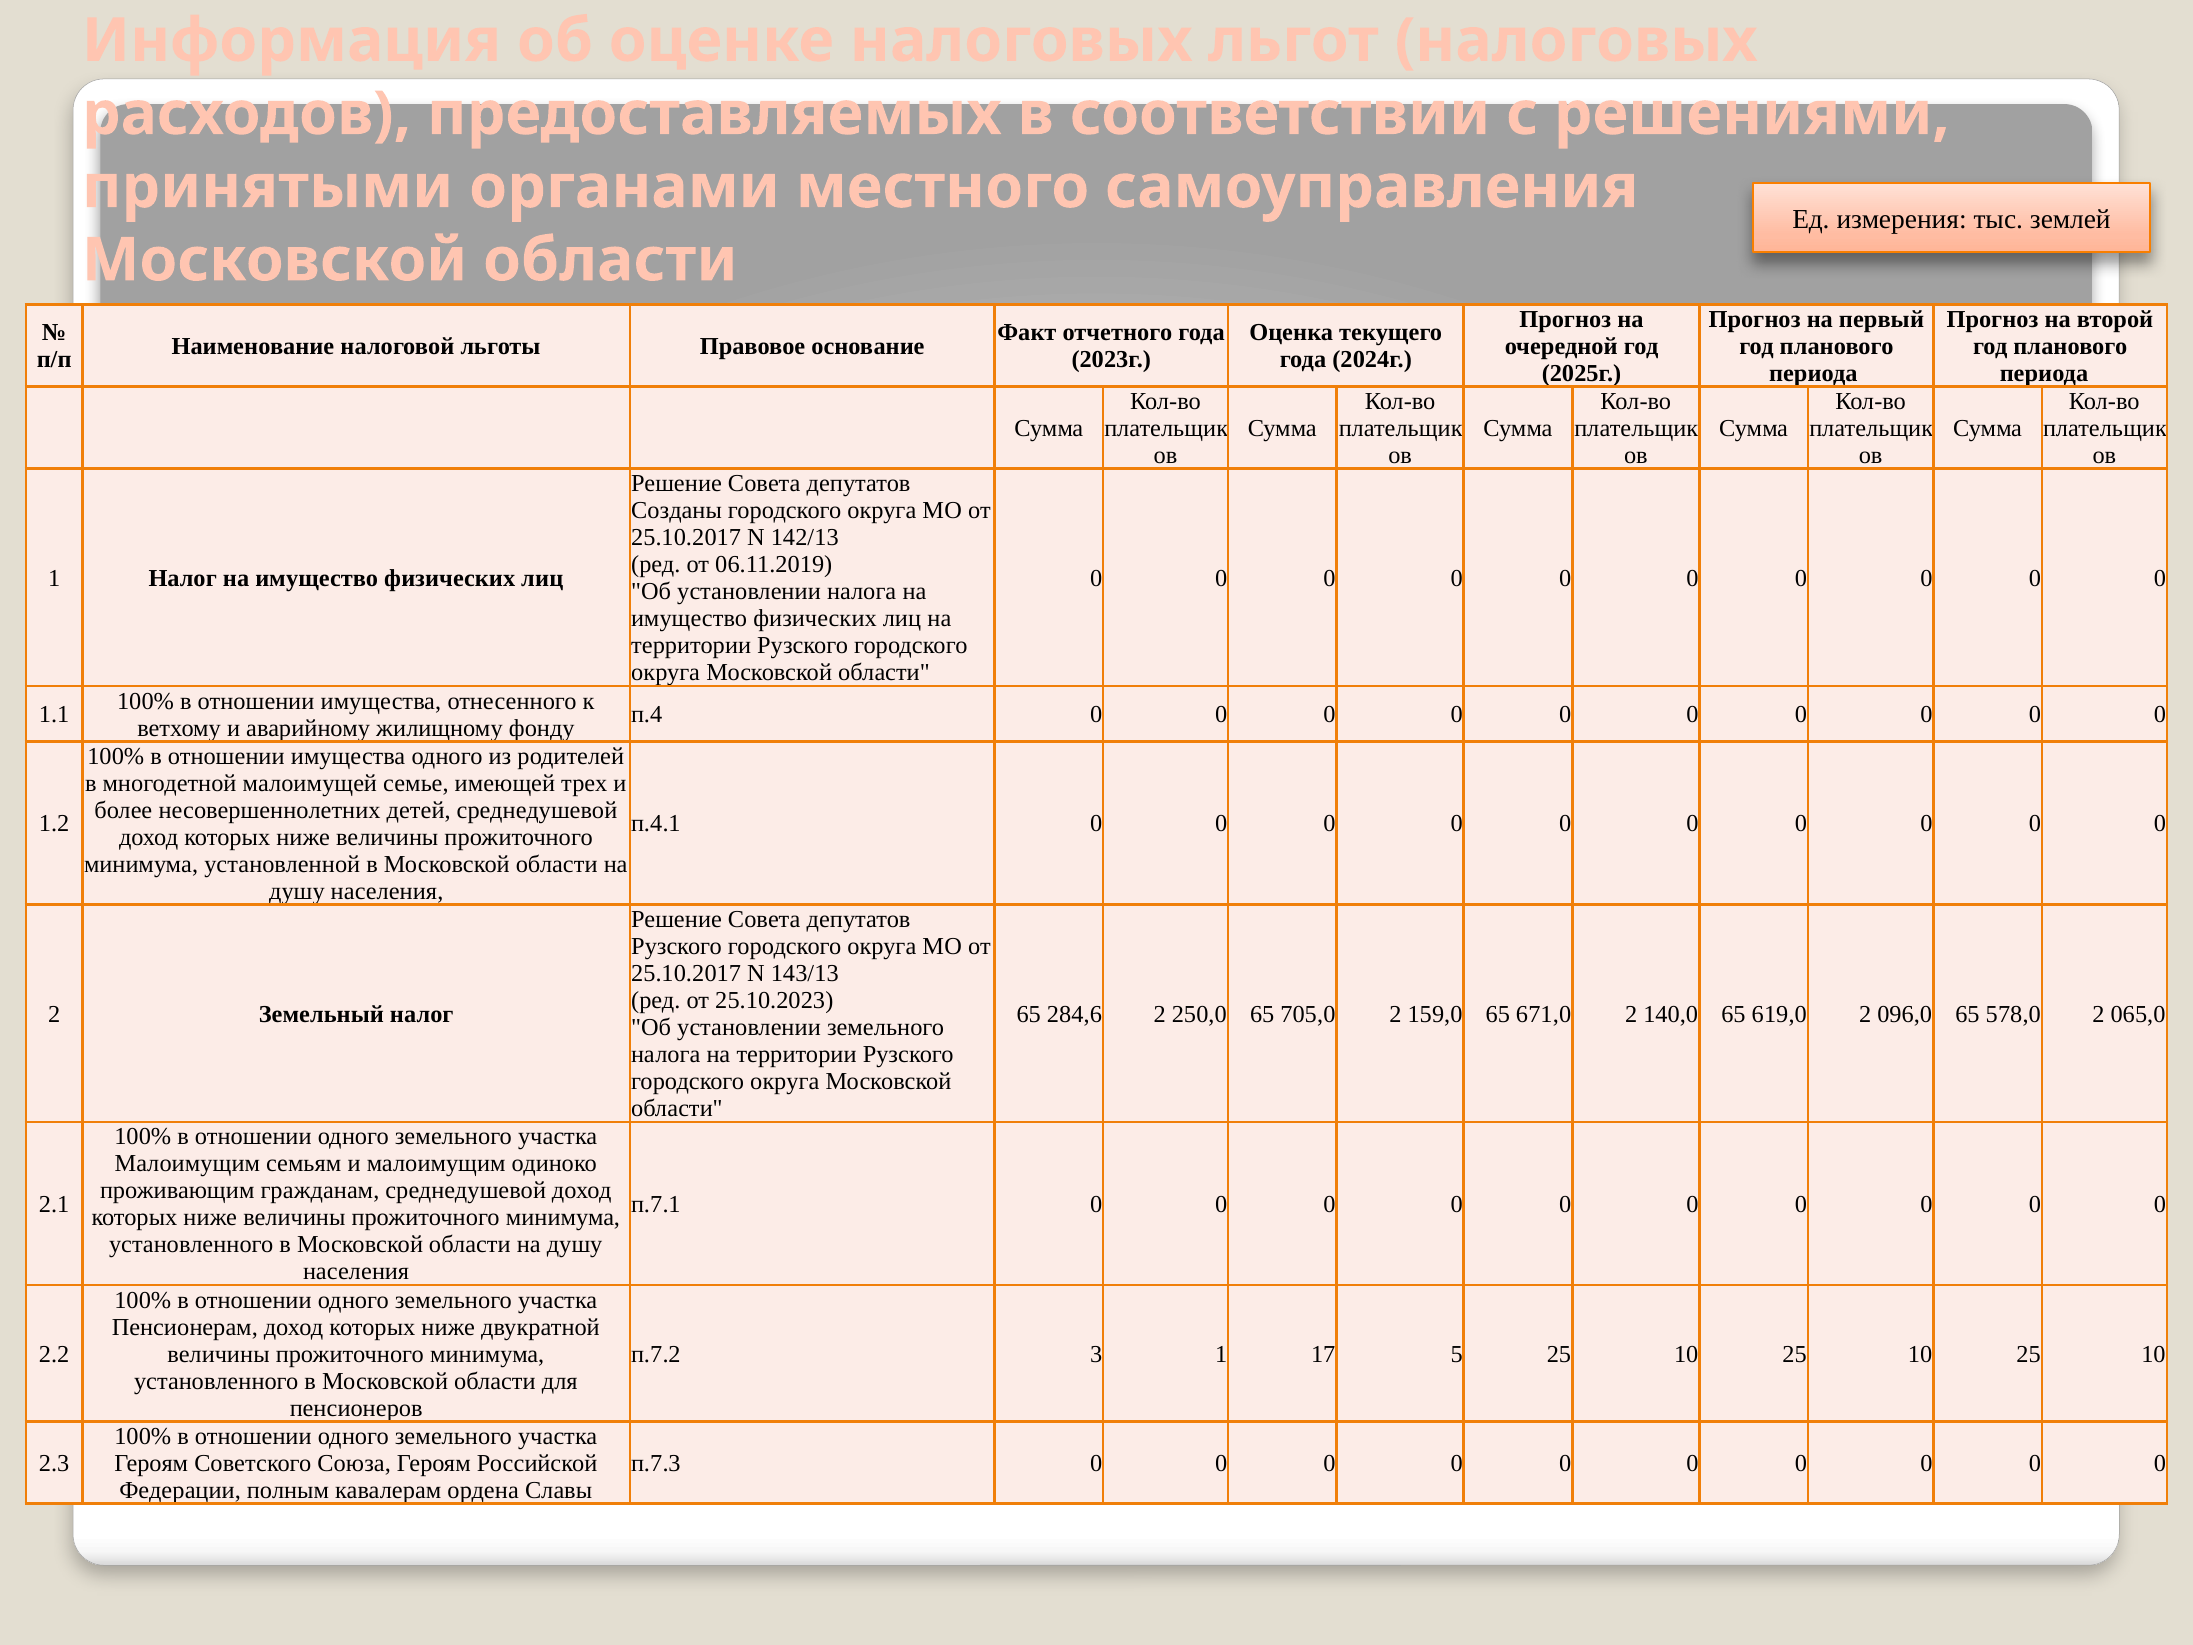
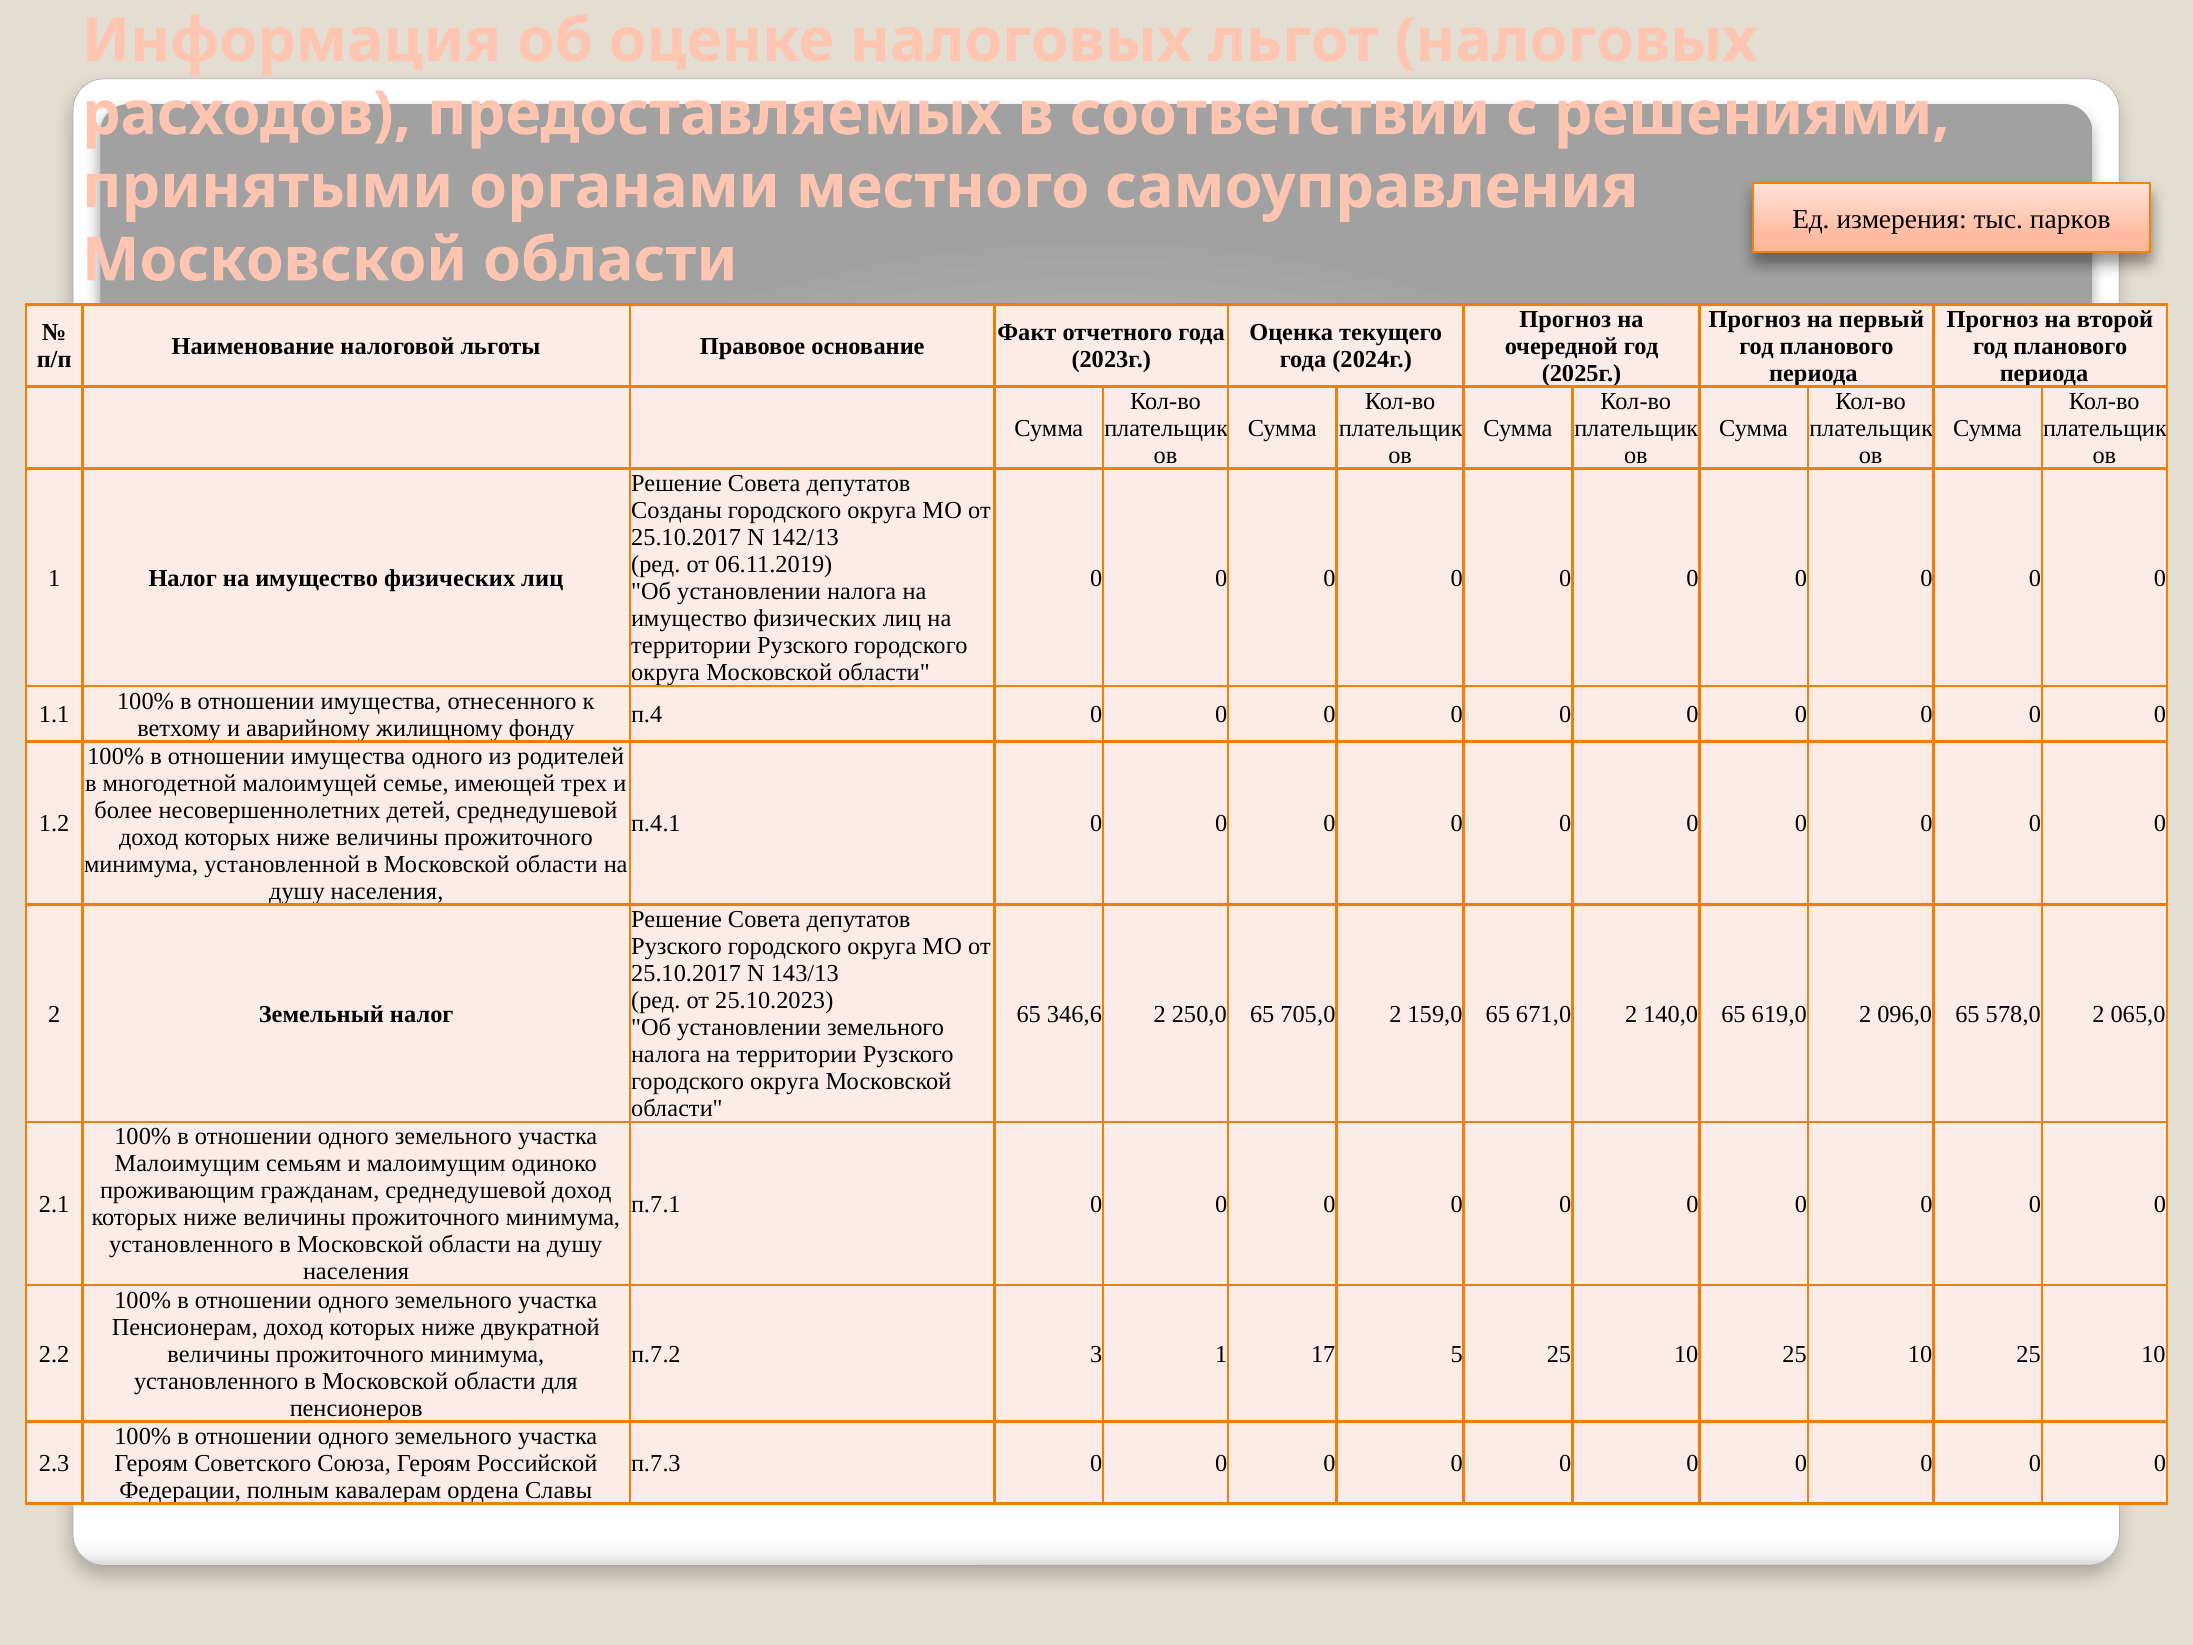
землей: землей -> парков (2070, 220)
284,6: 284,6 -> 346,6 (1074, 1014)
